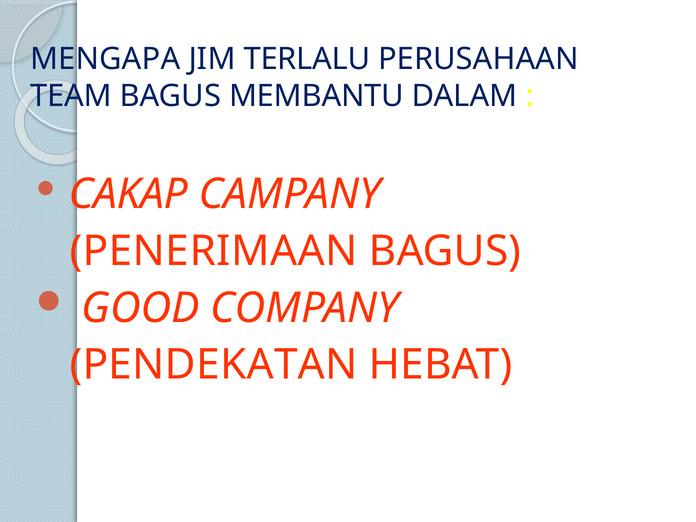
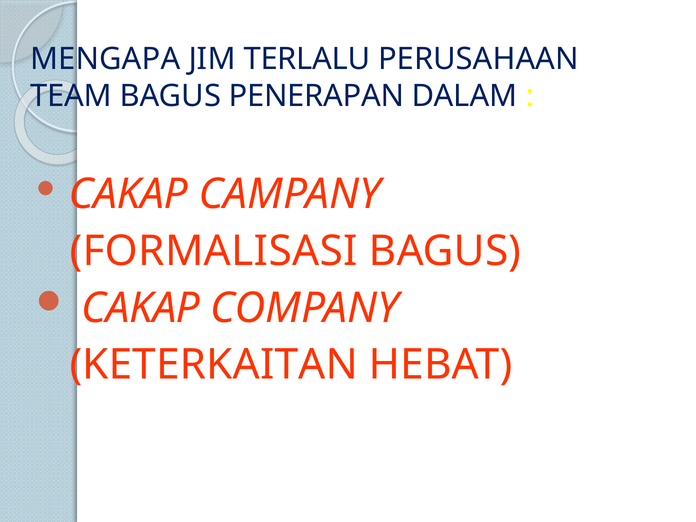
MEMBANTU: MEMBANTU -> PENERAPAN (317, 96)
PENERIMAAN: PENERIMAAN -> FORMALISASI (214, 251)
GOOD: GOOD -> CAKAP (141, 308)
PENDEKATAN: PENDEKATAN -> KETERKAITAN (214, 365)
